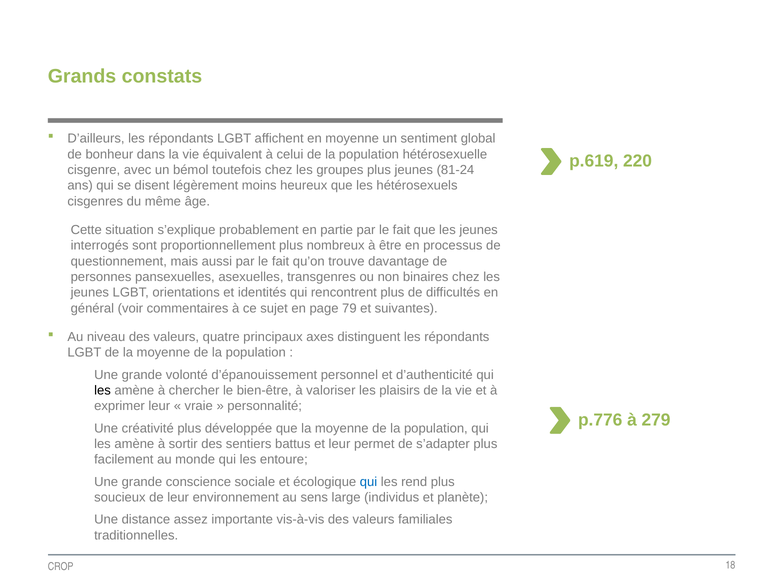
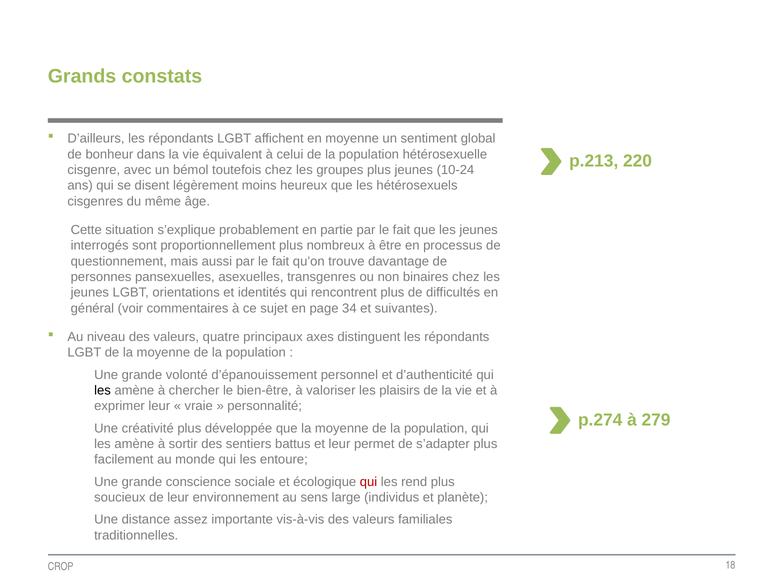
p.619: p.619 -> p.213 (594, 161)
81-24: 81-24 -> 10-24 (455, 170)
79: 79 -> 34 (349, 308)
p.776: p.776 -> p.274 (600, 420)
qui colour: blue -> red (369, 482)
